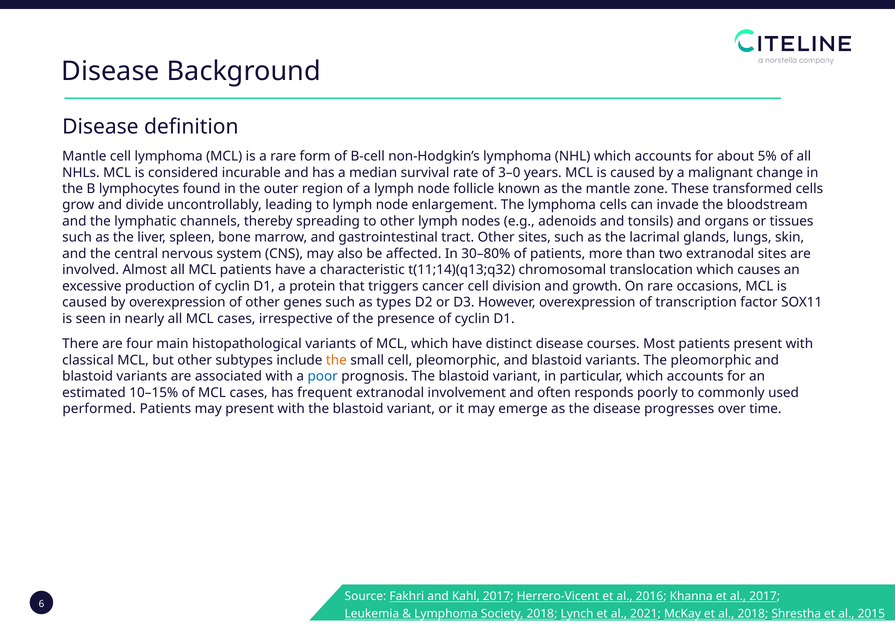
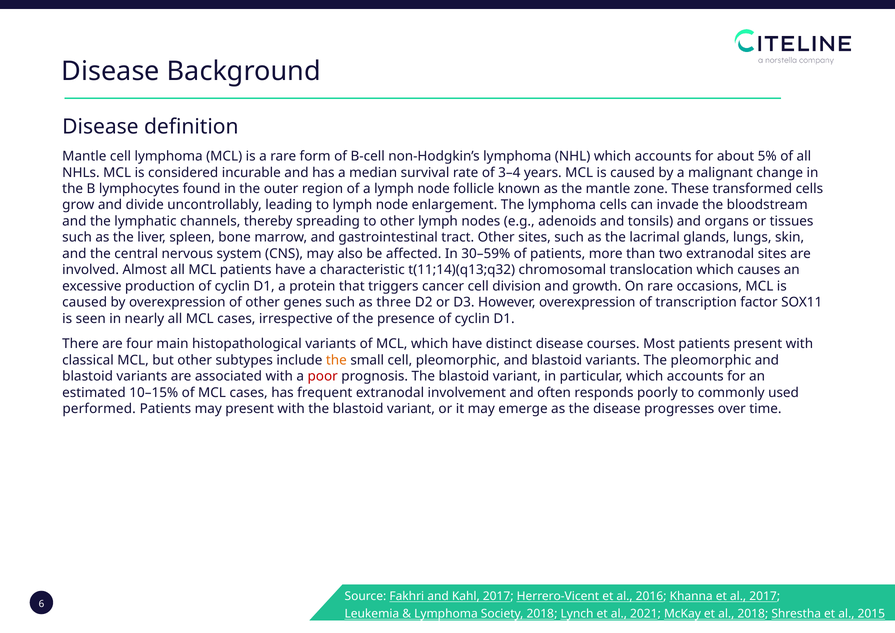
3–0: 3–0 -> 3–4 (509, 173)
30–80%: 30–80% -> 30–59% (486, 254)
types: types -> three (394, 302)
poor colour: blue -> red (323, 376)
